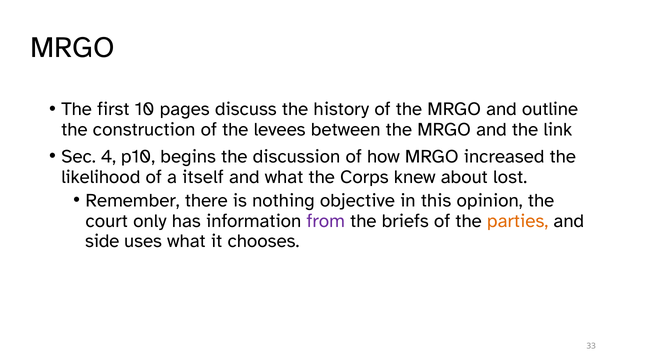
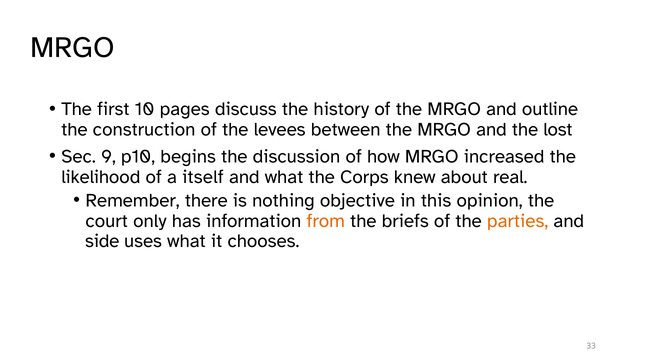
link: link -> lost (558, 129)
4: 4 -> 9 (108, 156)
lost: lost -> real (510, 177)
from colour: purple -> orange (326, 221)
